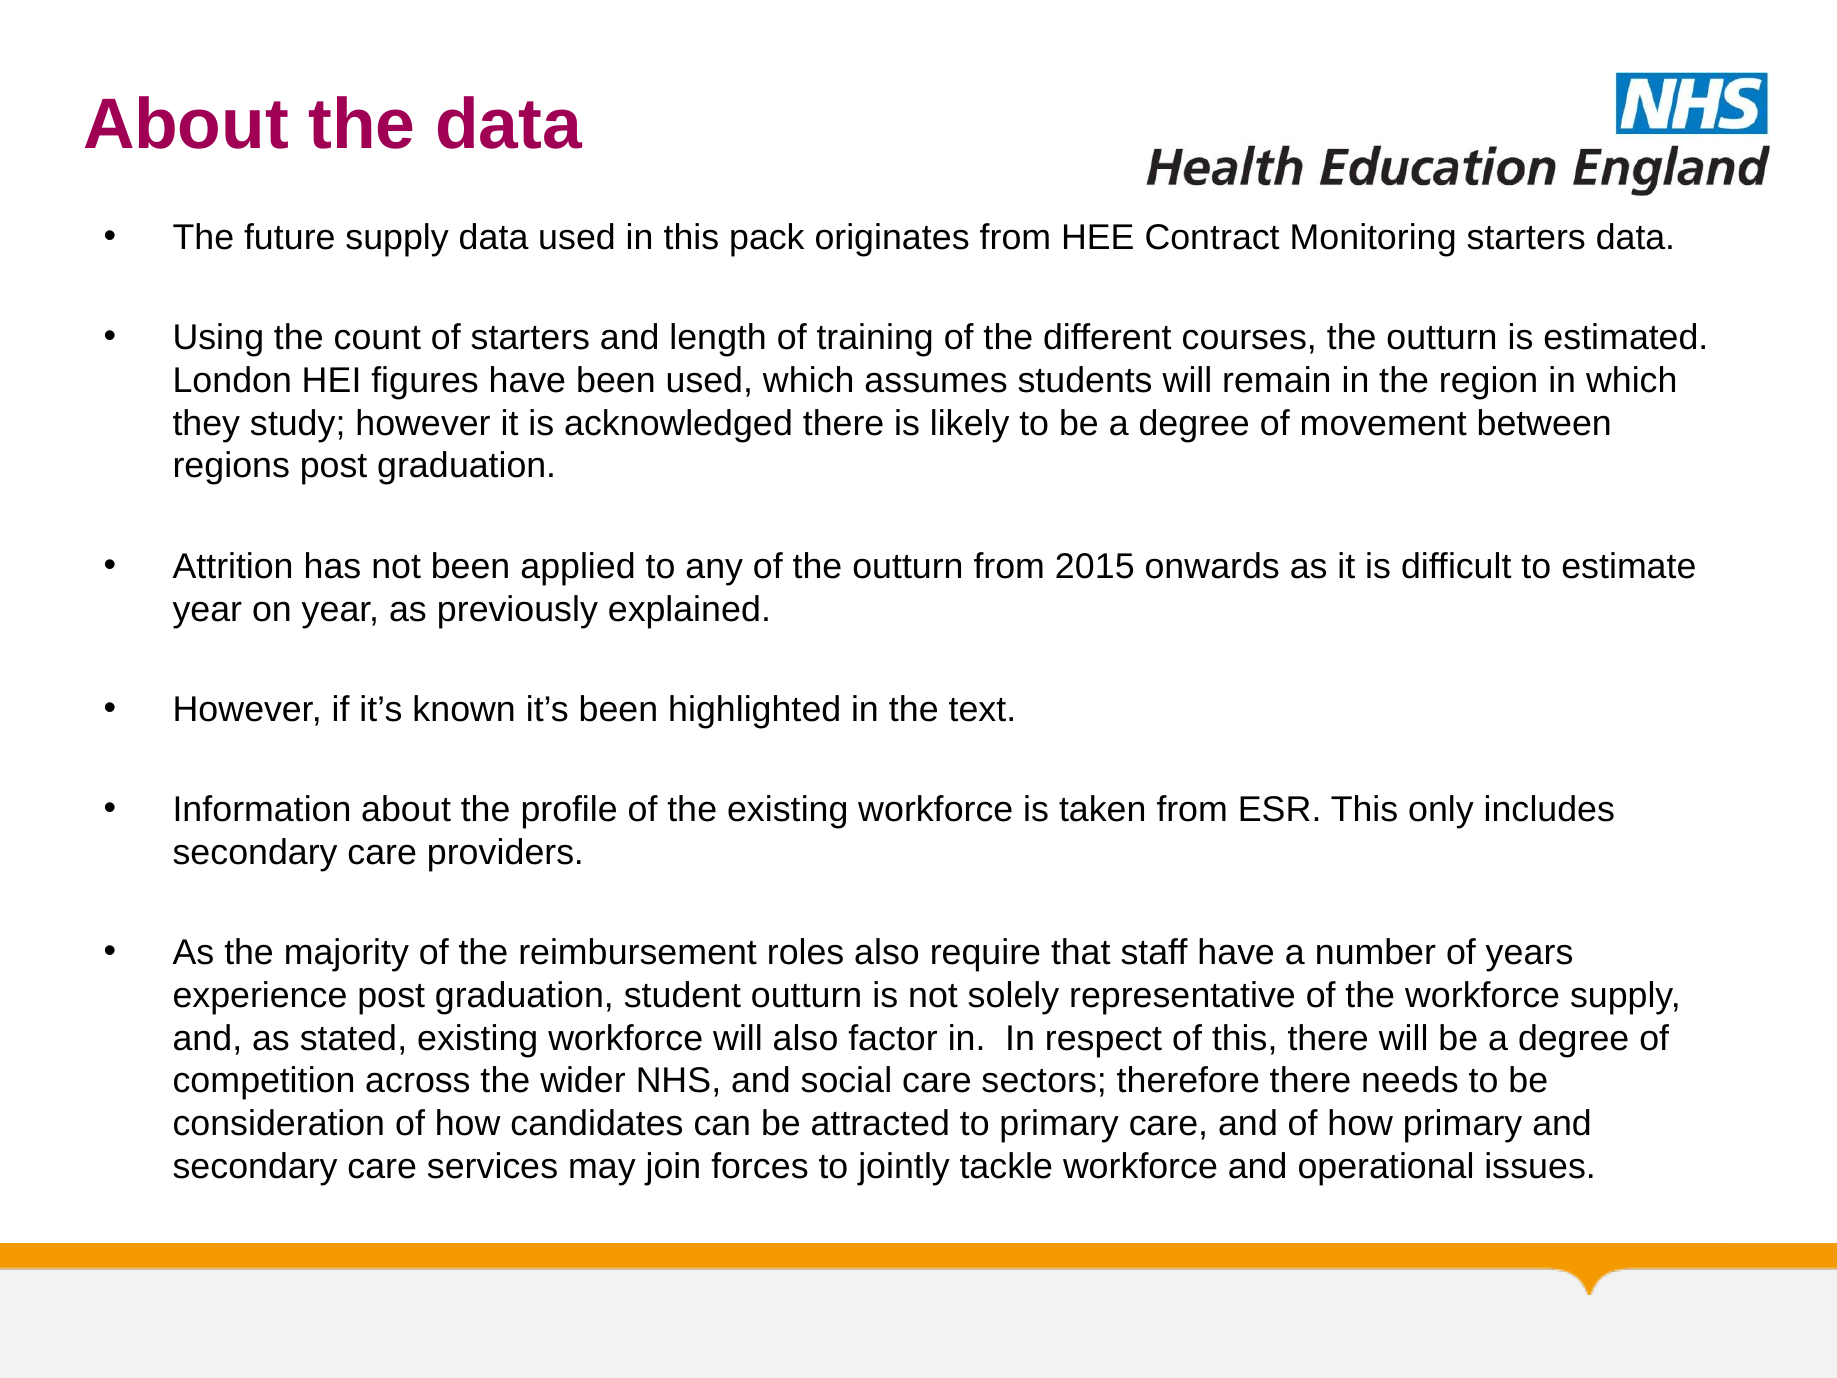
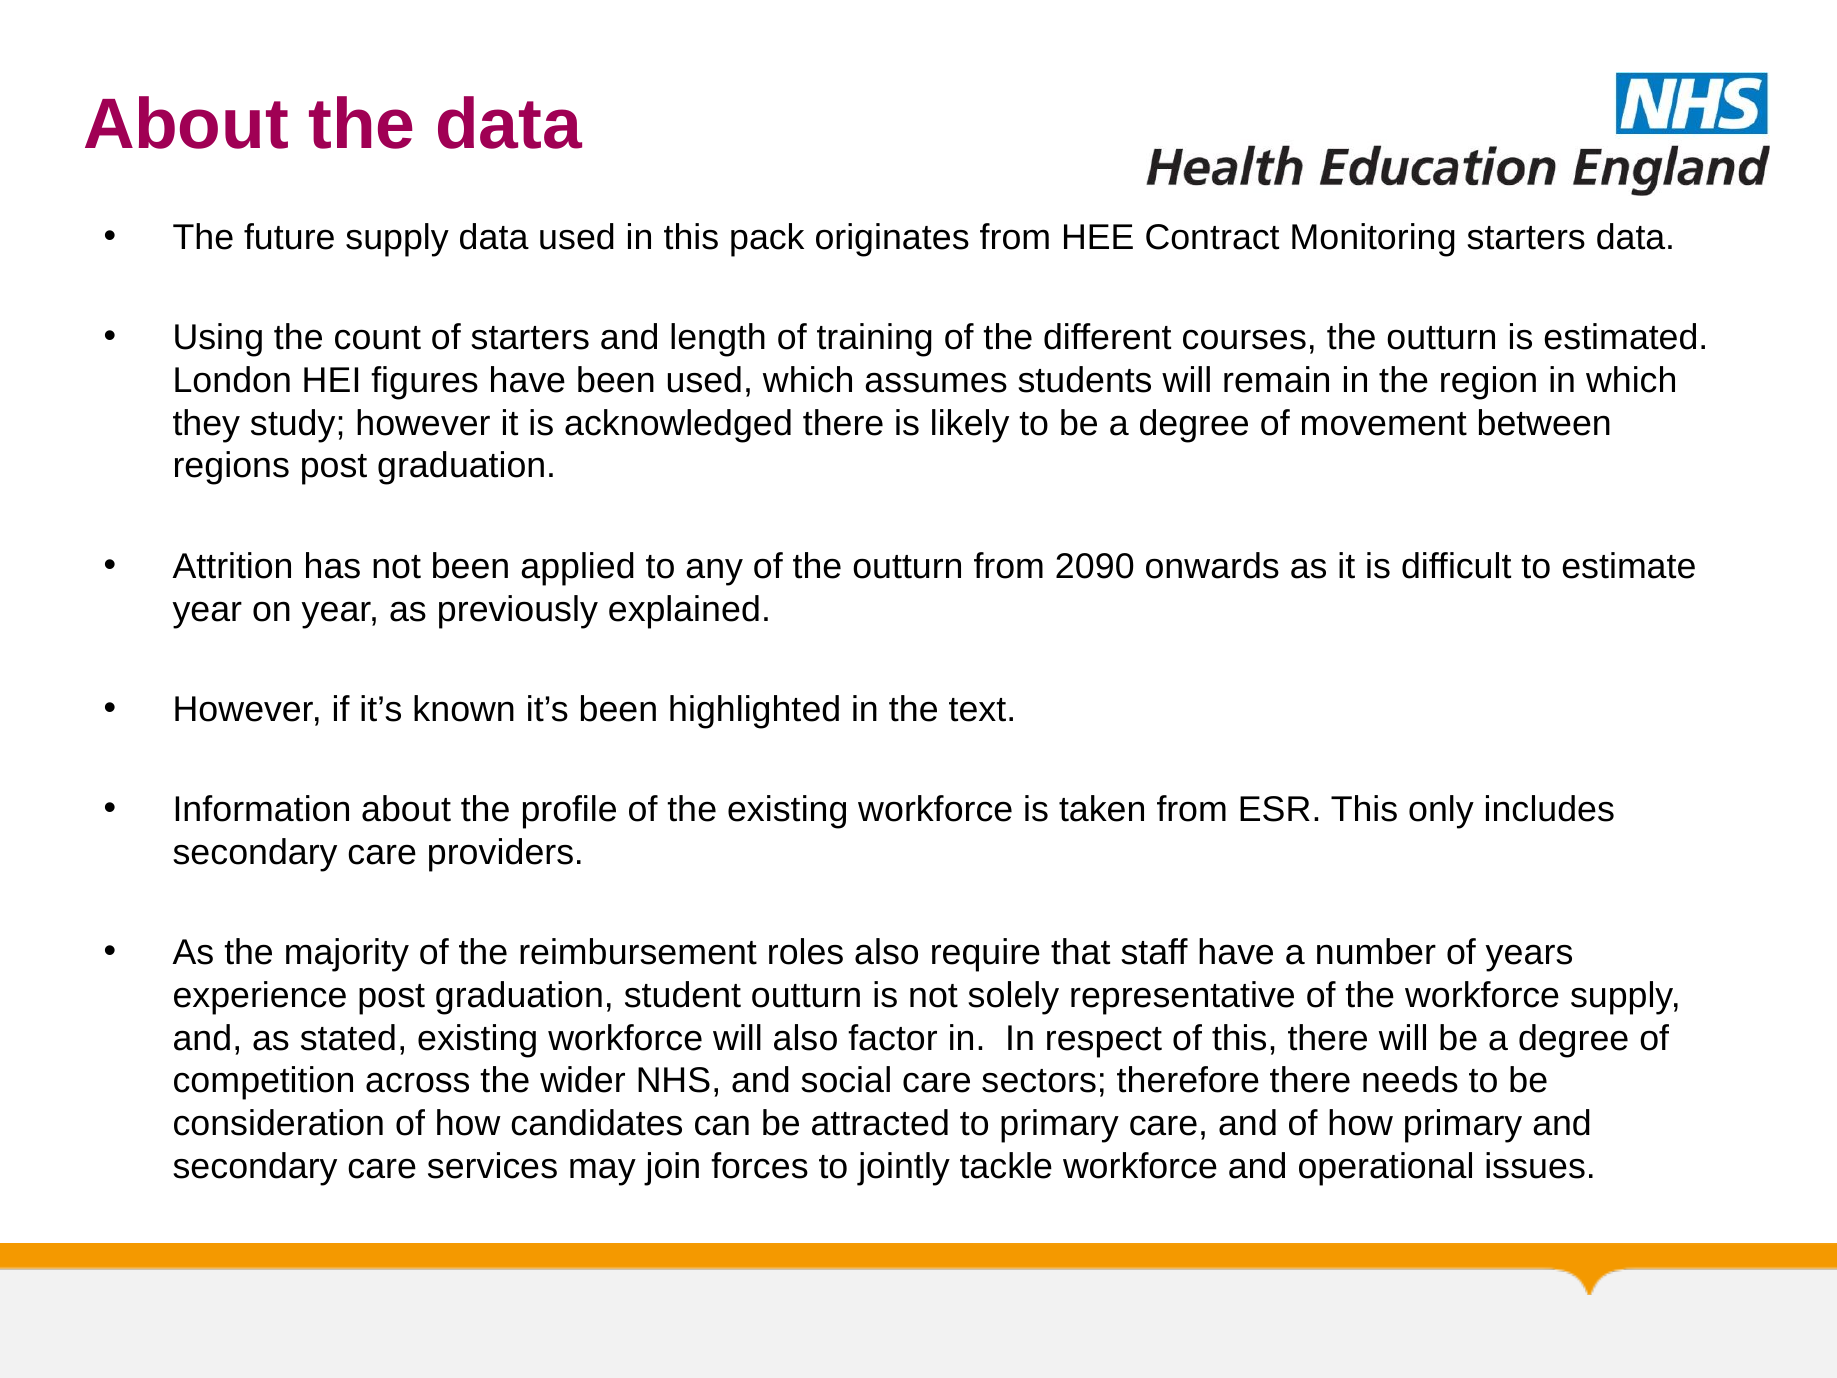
2015: 2015 -> 2090 (1095, 566)
